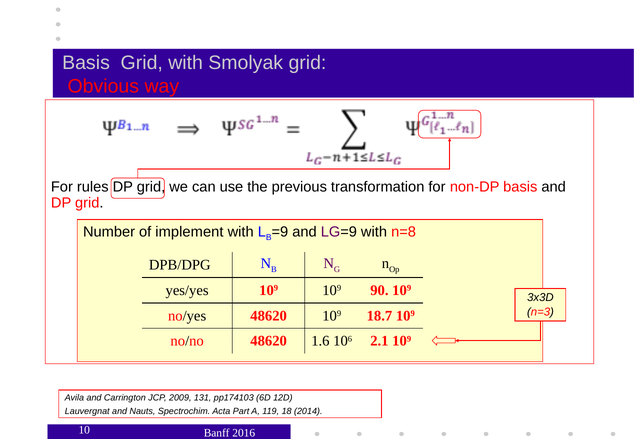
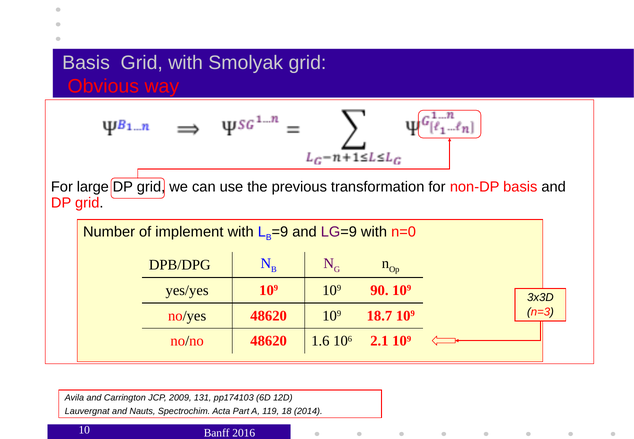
rules: rules -> large (93, 187)
n=8: n=8 -> n=0 (404, 232)
